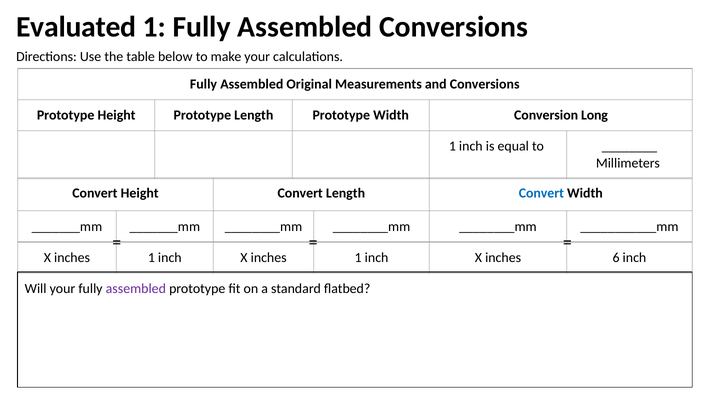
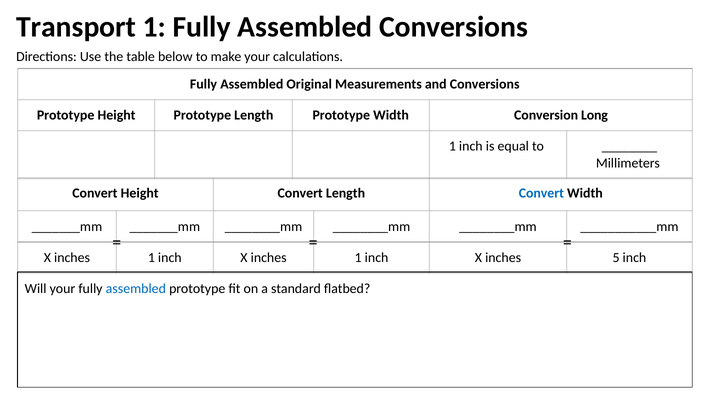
Evaluated: Evaluated -> Transport (76, 27)
6: 6 -> 5 (616, 258)
assembled colour: purple -> blue (136, 289)
